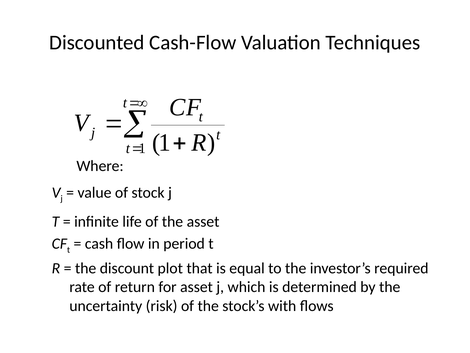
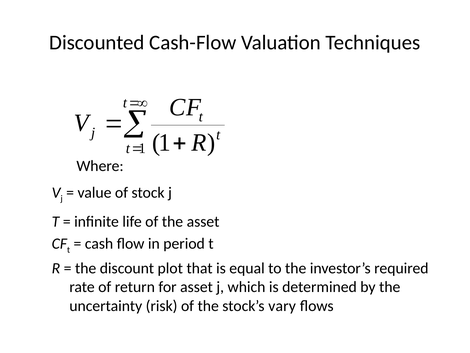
with: with -> vary (282, 305)
